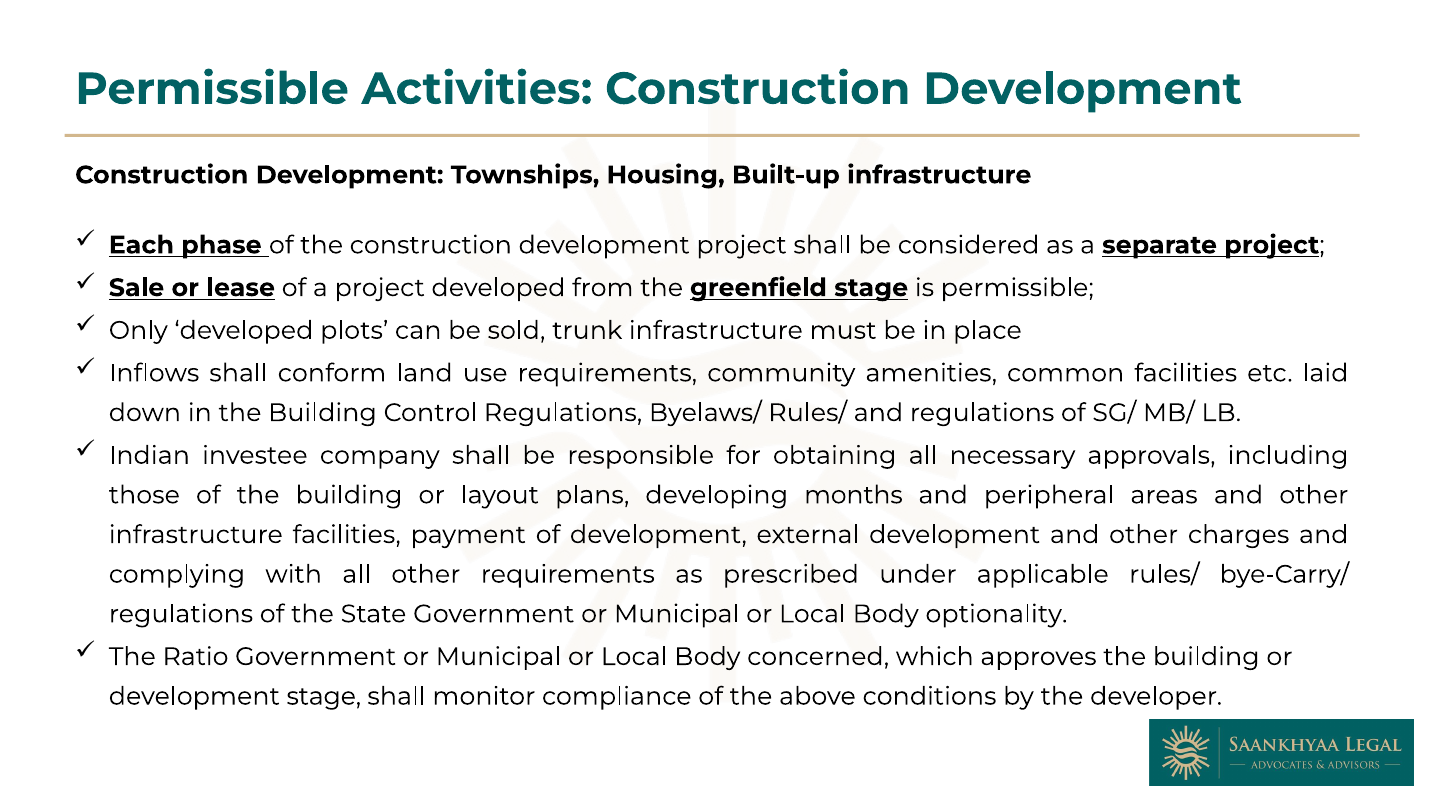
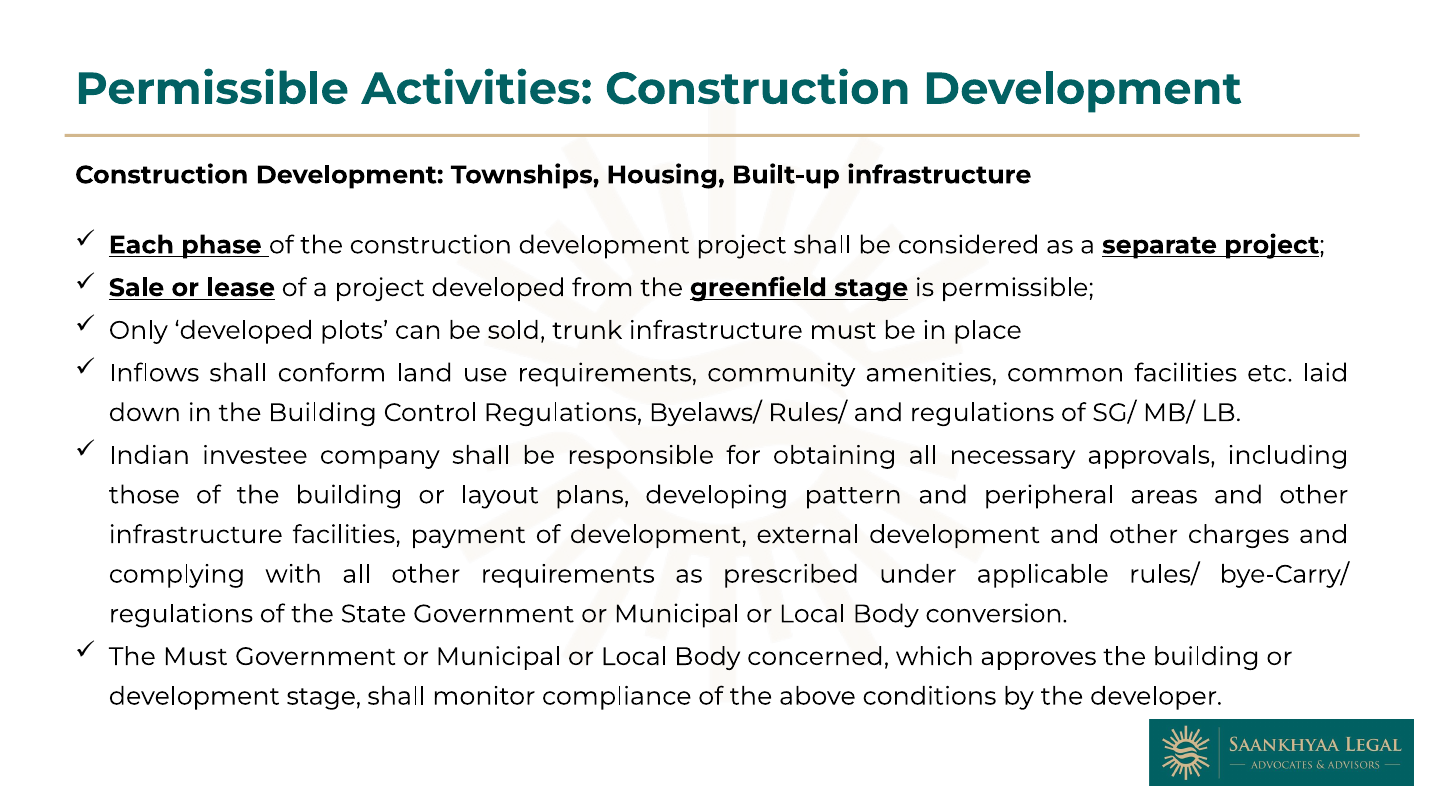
months: months -> pattern (853, 495)
optionality: optionality -> conversion (997, 614)
The Ratio: Ratio -> Must (195, 657)
